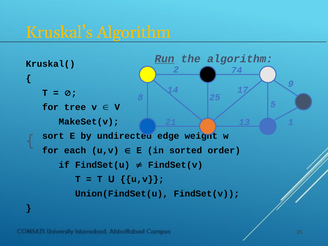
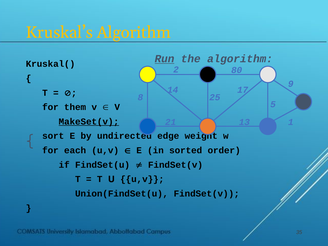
74: 74 -> 80 (237, 70)
tree: tree -> them (75, 107)
MakeSet(v underline: none -> present (89, 122)
